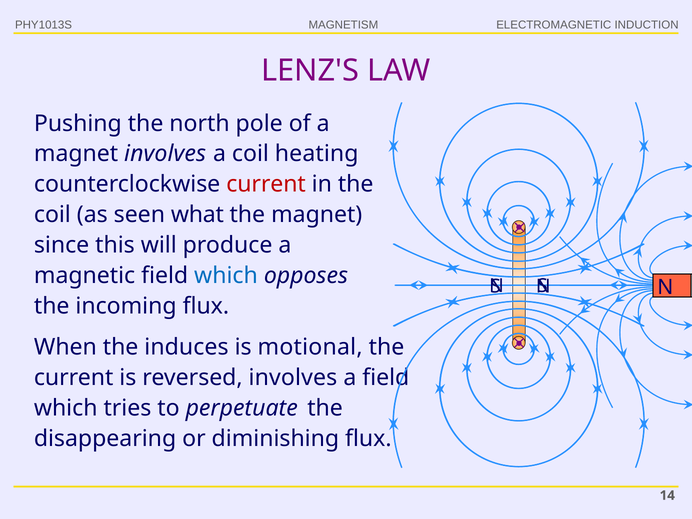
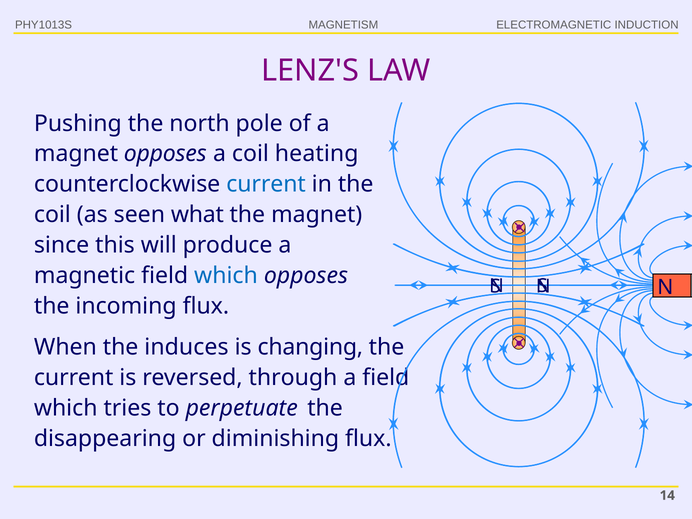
magnet involves: involves -> opposes (165, 154)
current colour: red -> blue (266, 184)
motional: motional -> changing (310, 347)
reversed involves: involves -> through (293, 378)
